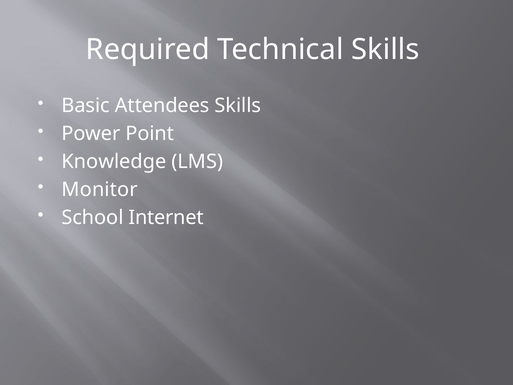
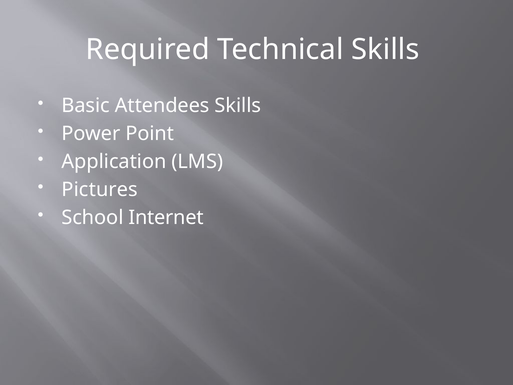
Knowledge: Knowledge -> Application (114, 162)
Monitor: Monitor -> Pictures (100, 190)
